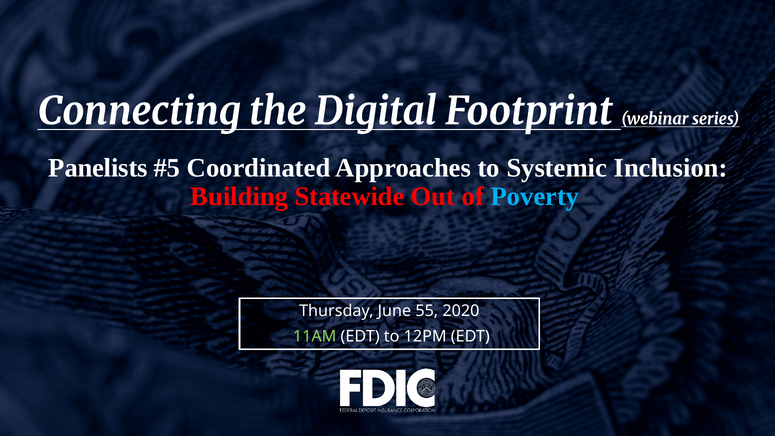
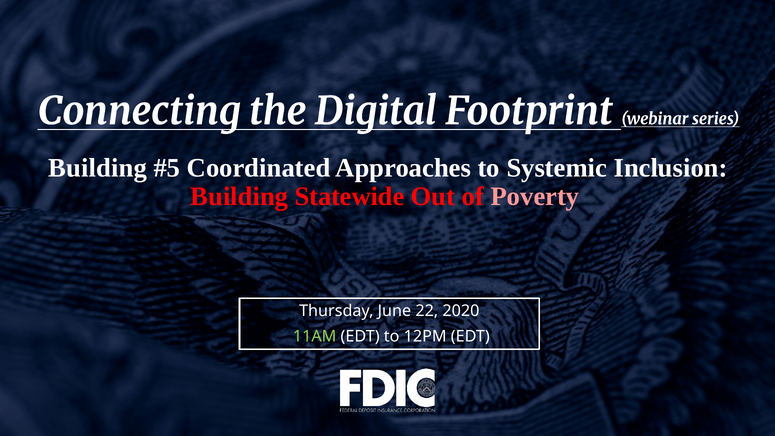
Panelists: Panelists -> Building (98, 168)
Poverty colour: light blue -> pink (535, 197)
55: 55 -> 22 (427, 311)
